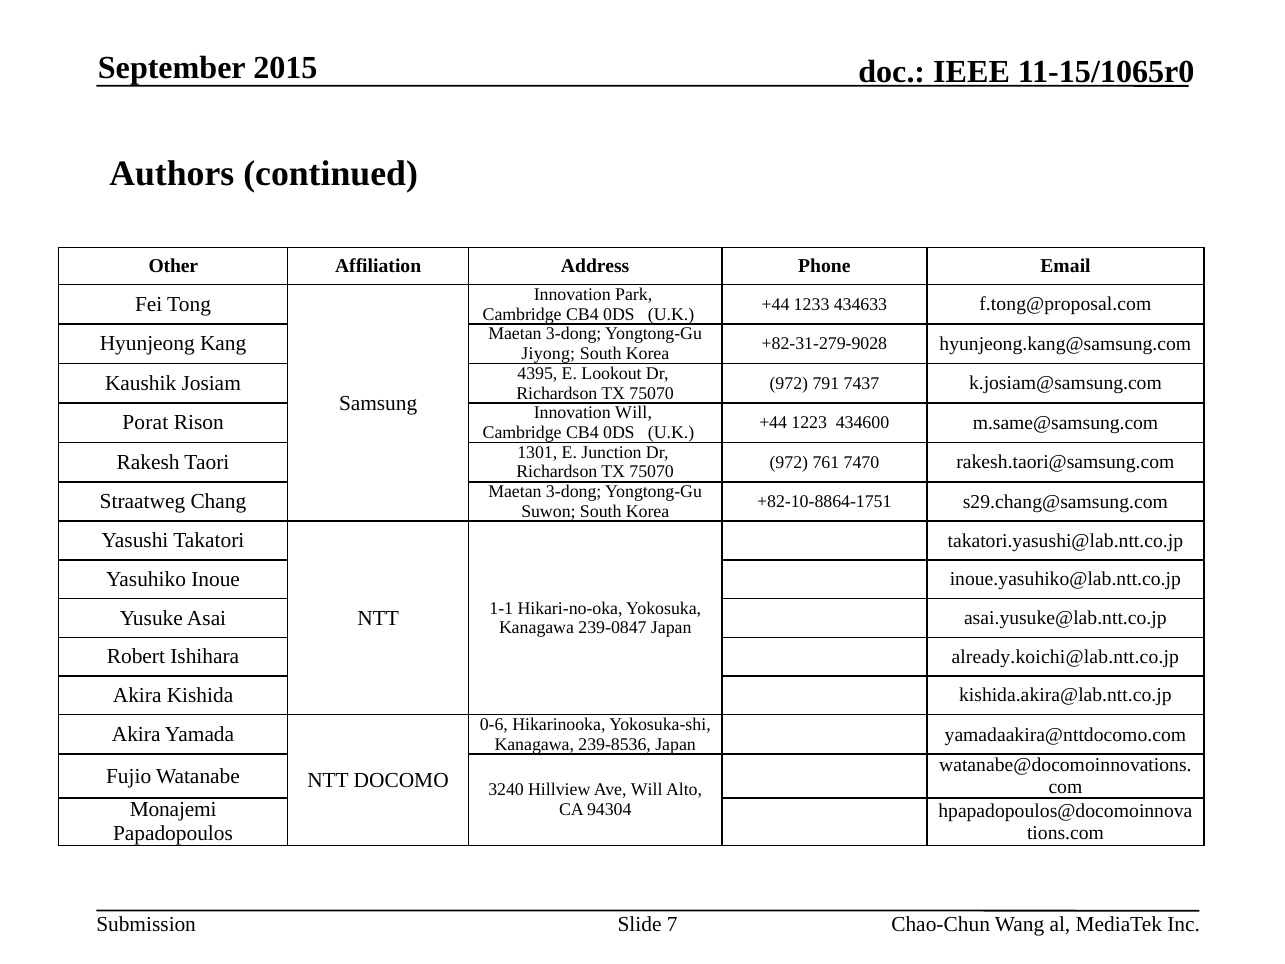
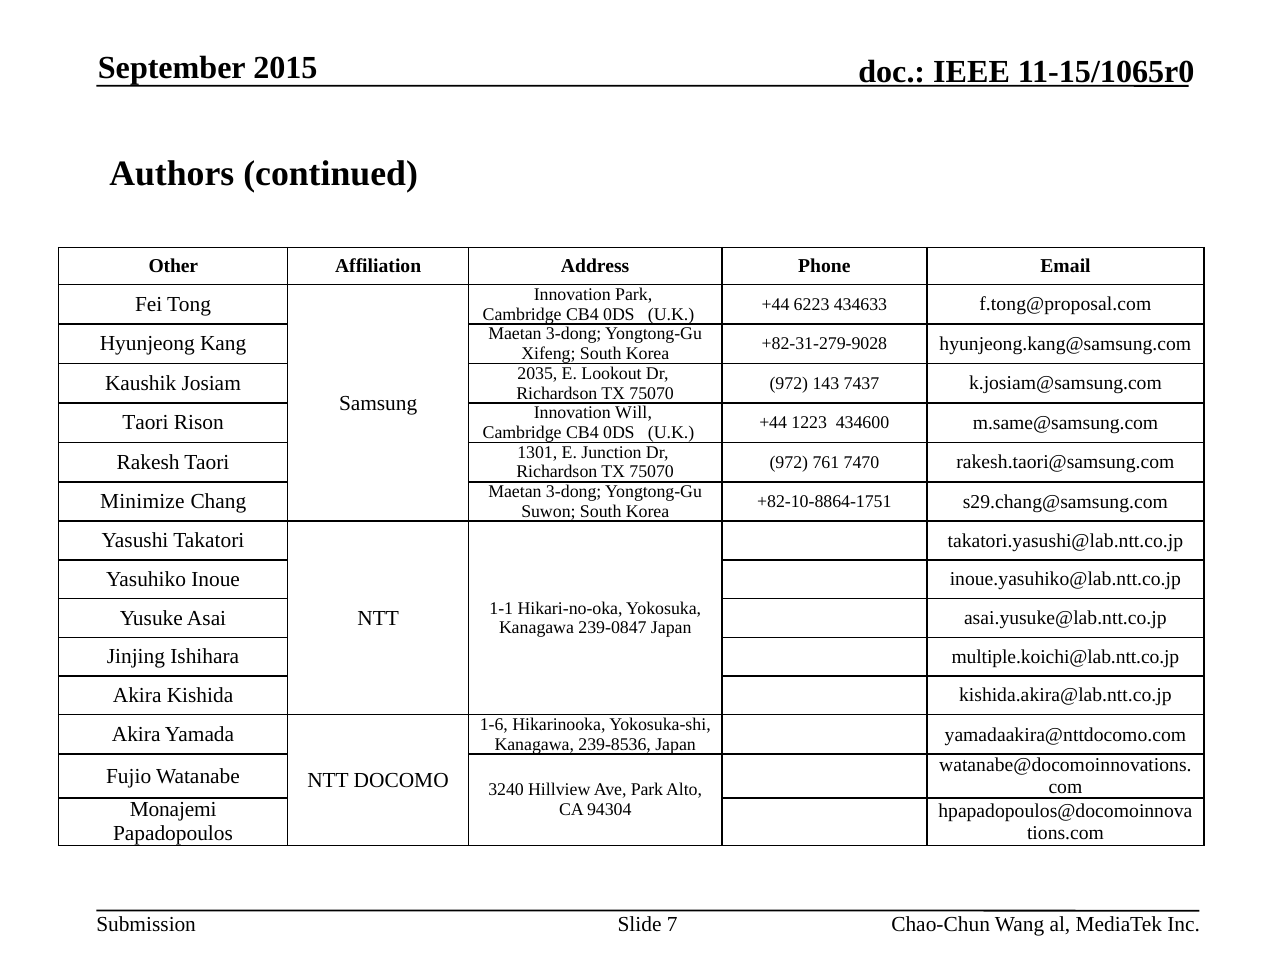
1233: 1233 -> 6223 (812, 304)
Jiyong: Jiyong -> Xifeng (548, 354)
4395: 4395 -> 2035 (537, 373)
791: 791 -> 143 (826, 383)
Porat: Porat -> Taori (145, 423)
Straatweg: Straatweg -> Minimize (142, 501)
Robert: Robert -> Jinjing (136, 657)
already.koichi@lab.ntt.co.jp: already.koichi@lab.ntt.co.jp -> multiple.koichi@lab.ntt.co.jp (1065, 657)
0-6: 0-6 -> 1-6 (494, 724)
Ave Will: Will -> Park (647, 790)
